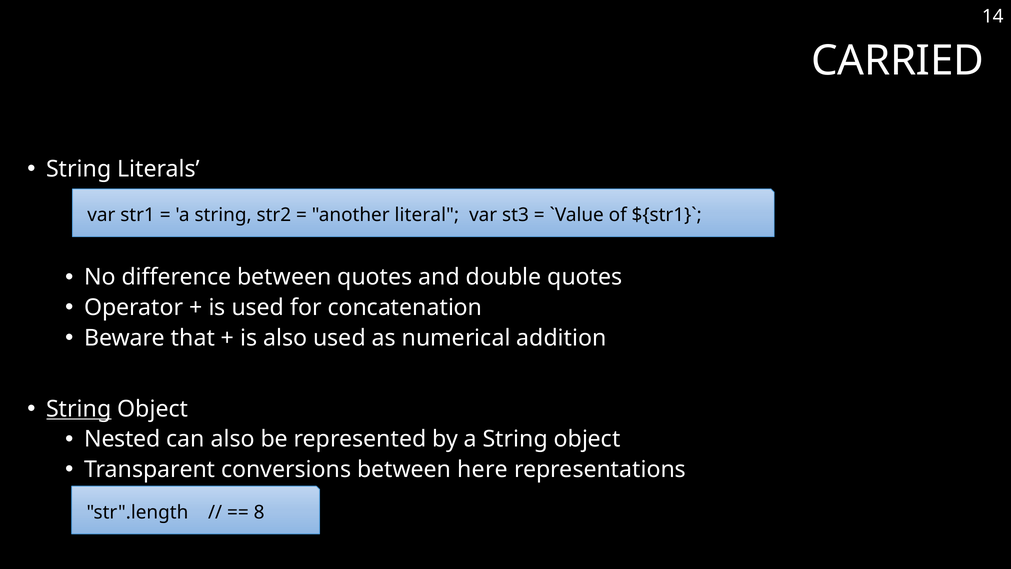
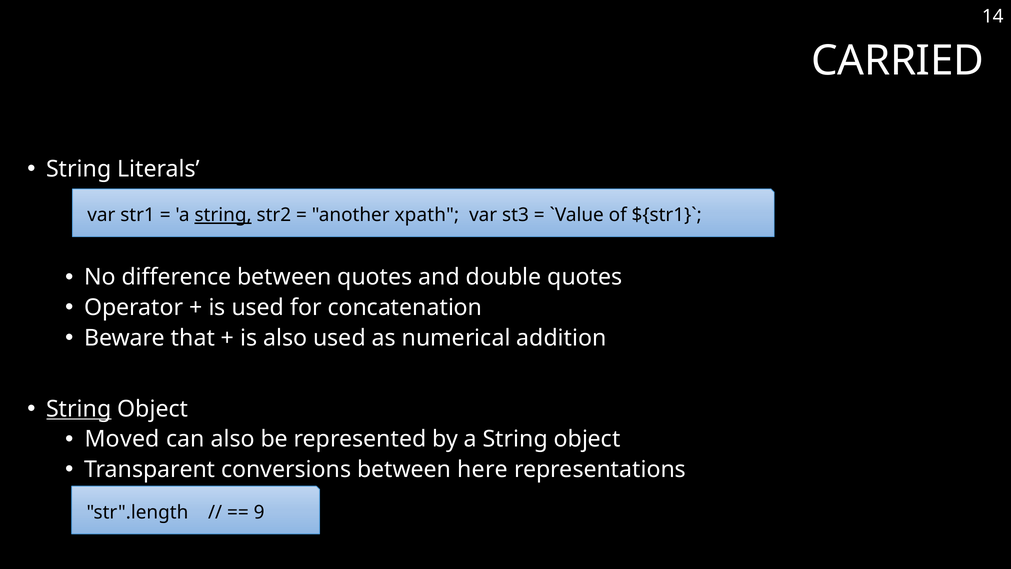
string underline: none -> present (223, 215)
literal: literal -> xpath (427, 215)
Nested: Nested -> Moved (122, 439)
8: 8 -> 9 (259, 512)
